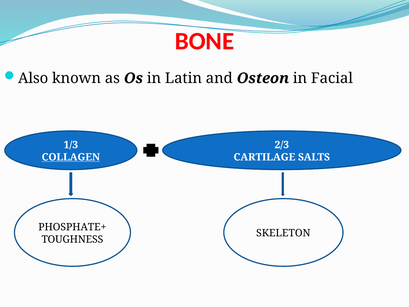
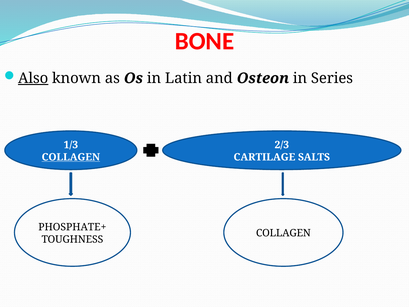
Also underline: none -> present (33, 78)
Facial: Facial -> Series (332, 78)
SKELETON: SKELETON -> COLLAGEN (283, 233)
